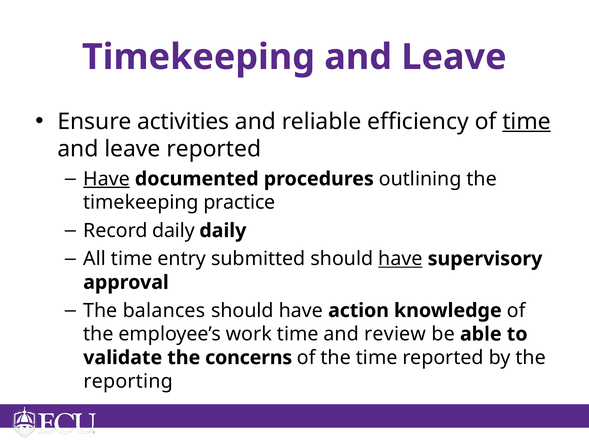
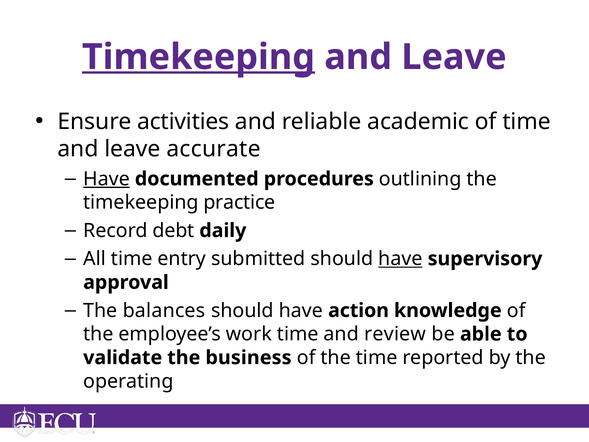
Timekeeping underline: none -> present (198, 57)
efficiency: efficiency -> academic (418, 121)
time underline: present -> none (527, 121)
leave reported: reported -> accurate (214, 149)
Record daily: daily -> debt (174, 230)
concerns: concerns -> business (248, 357)
reporting: reporting -> operating (128, 381)
